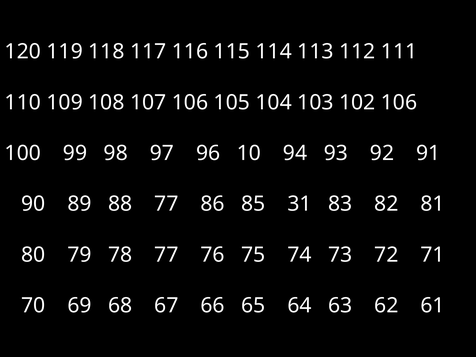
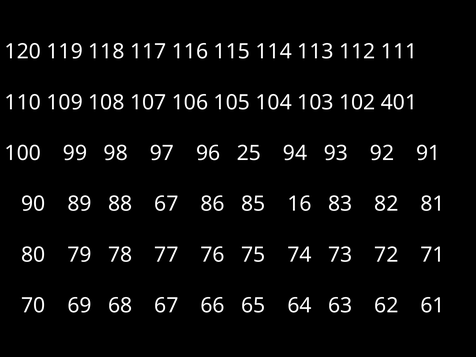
102 106: 106 -> 401 (399, 102)
10: 10 -> 25 (249, 153)
88 77: 77 -> 67 (166, 204)
31: 31 -> 16 (299, 204)
